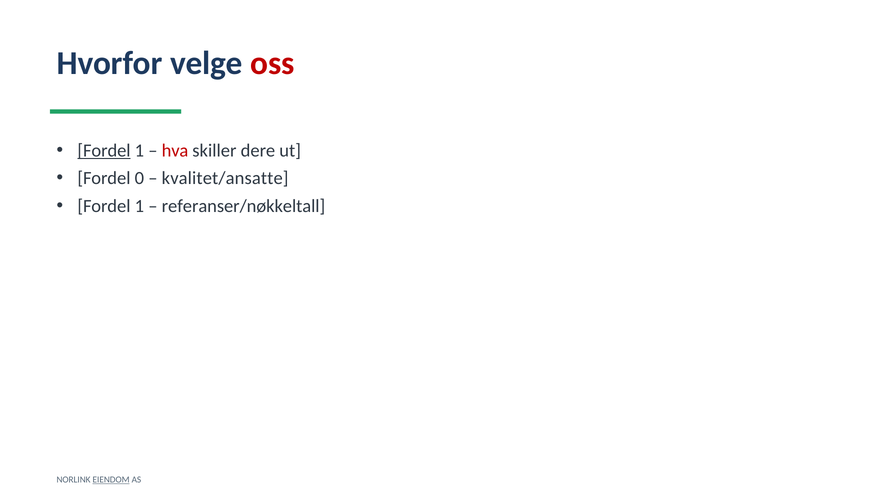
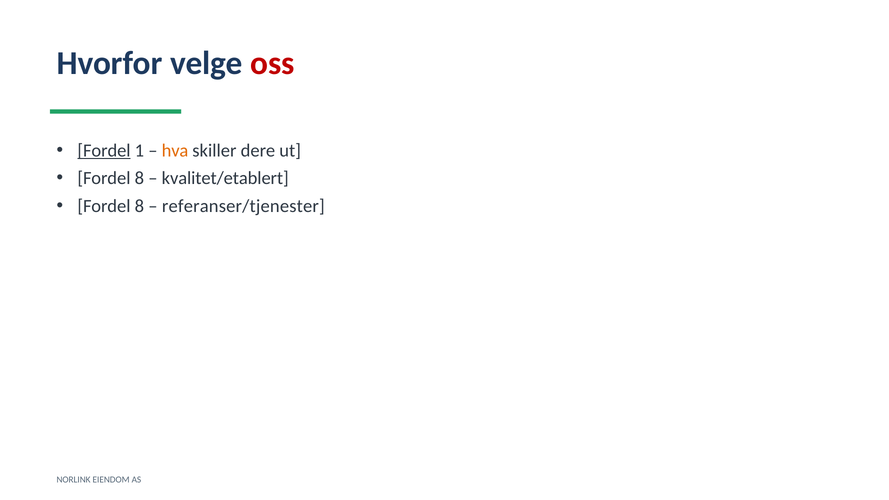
hva colour: red -> orange (175, 151)
0: 0 -> 8 (139, 178)
kvalitet/ansatte: kvalitet/ansatte -> kvalitet/etablert (225, 178)
1: 1 -> 8 (139, 206)
referanser/nøkkeltall: referanser/nøkkeltall -> referanser/tjenester (243, 206)
EIENDOM underline: present -> none (111, 480)
